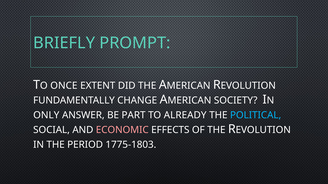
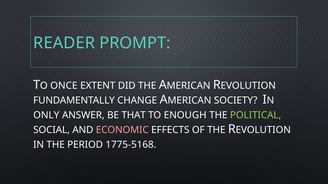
BRIEFLY: BRIEFLY -> READER (64, 43)
PART: PART -> THAT (134, 115)
ALREADY: ALREADY -> ENOUGH (185, 115)
POLITICAL colour: light blue -> light green (256, 115)
1775-1803: 1775-1803 -> 1775-5168 (131, 145)
